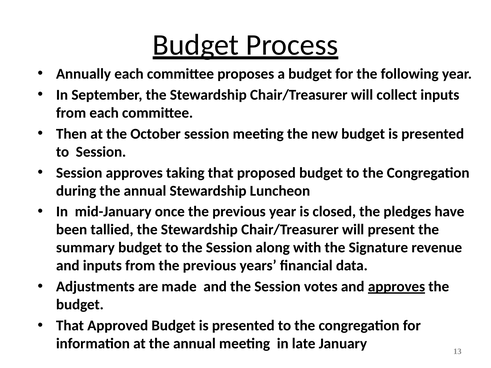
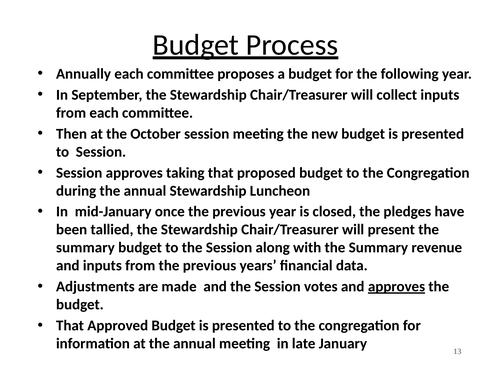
with the Signature: Signature -> Summary (378, 248)
